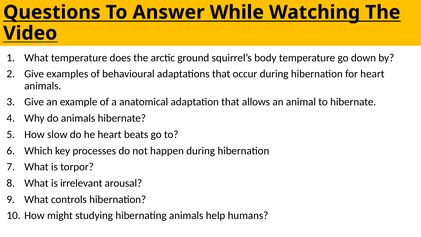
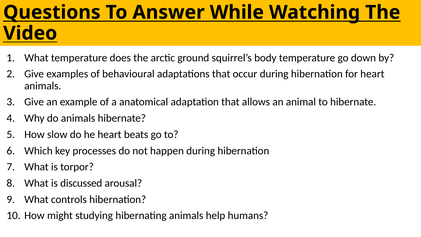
irrelevant: irrelevant -> discussed (81, 183)
